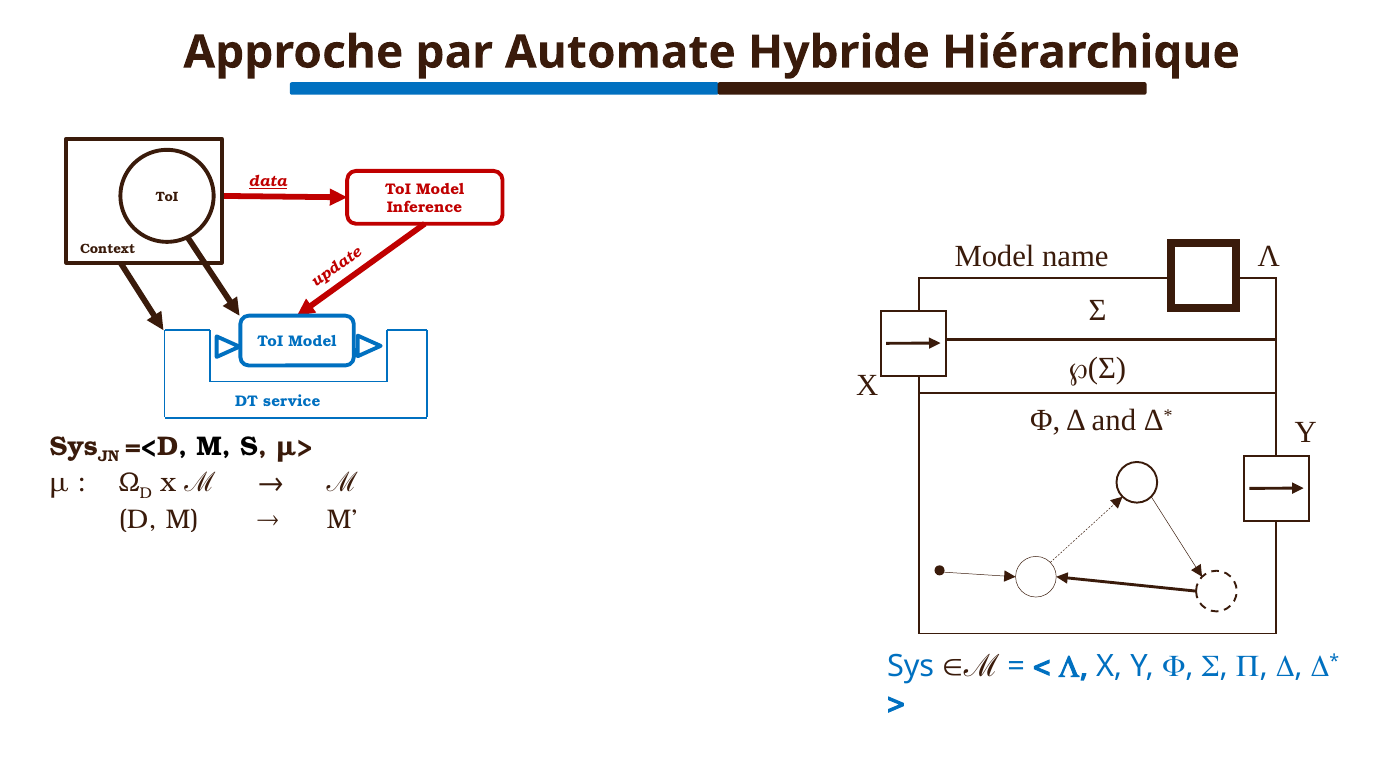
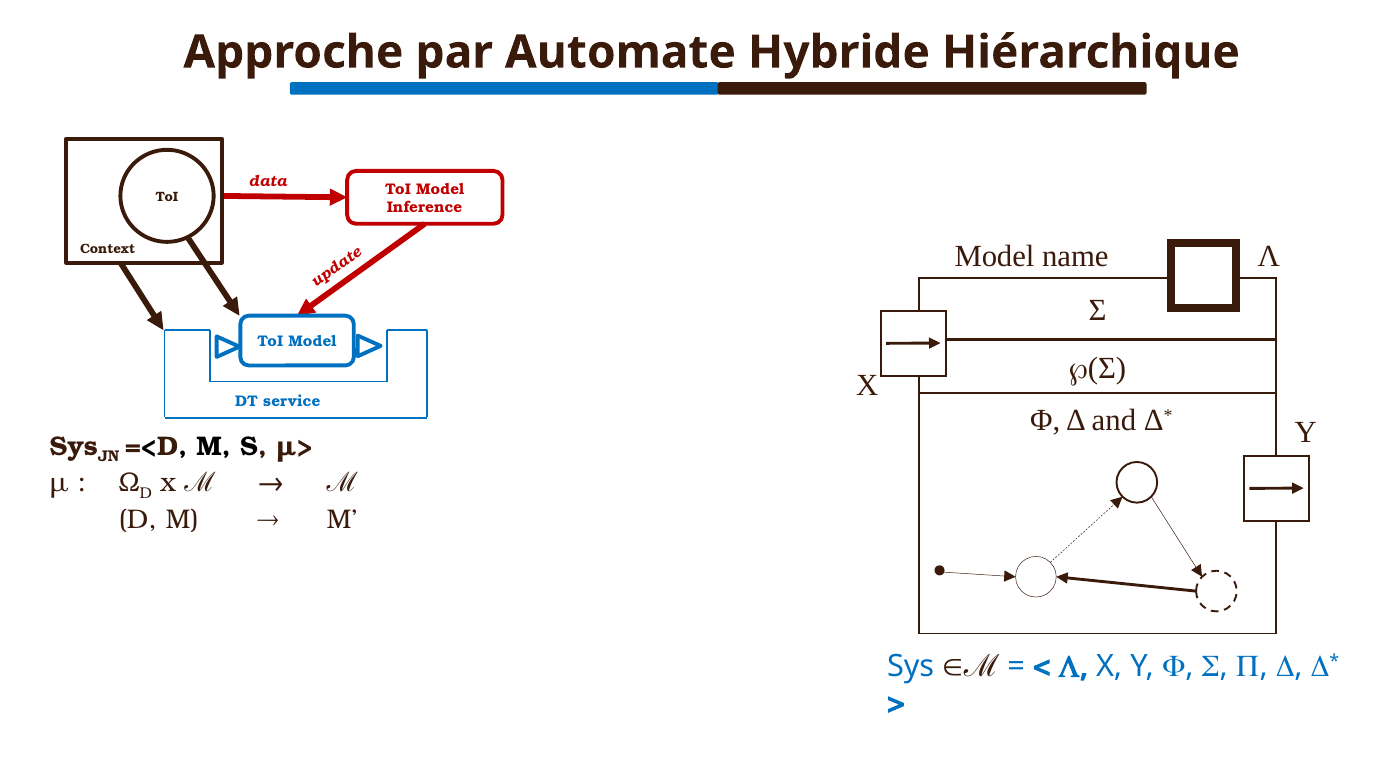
data underline: present -> none (268, 182)
